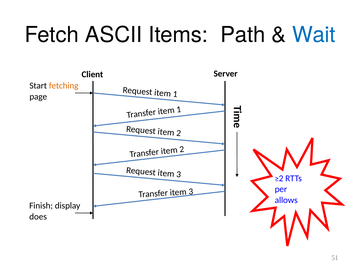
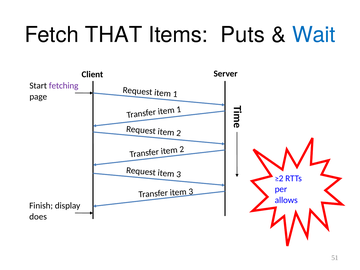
ASCII: ASCII -> THAT (114, 35)
Path: Path -> Puts (243, 35)
fetching colour: orange -> purple (64, 86)
